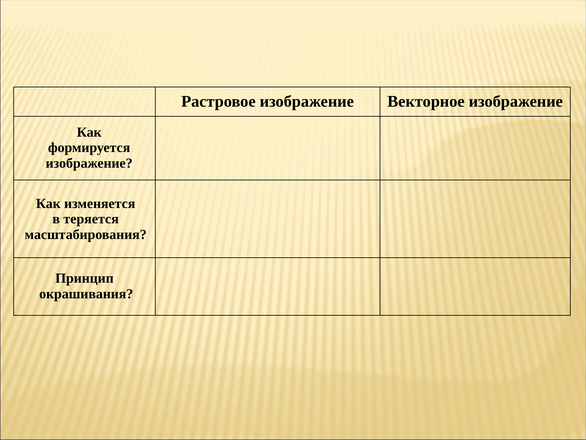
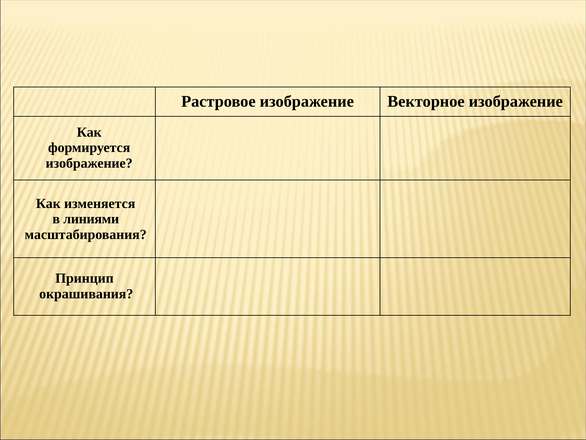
теряется: теряется -> линиями (91, 219)
